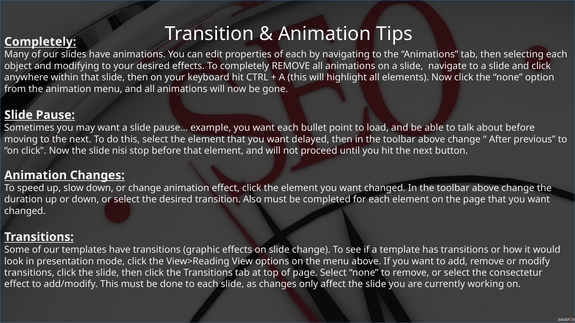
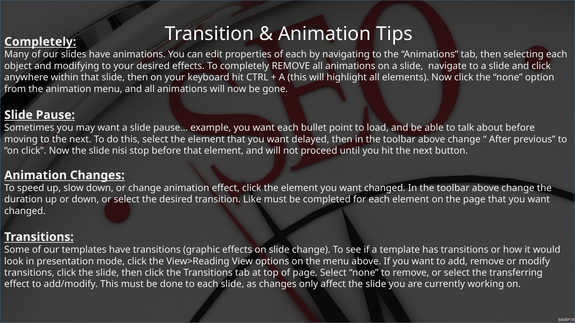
Also: Also -> Like (252, 200)
consectetur: consectetur -> transferring (516, 273)
